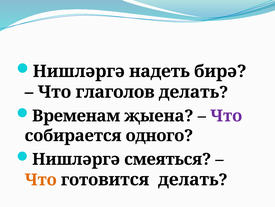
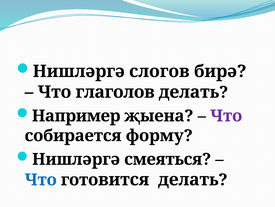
надеть: надеть -> слогов (159, 71)
Временам: Временам -> Например (76, 116)
одного: одного -> форму (159, 135)
Что colour: orange -> blue (41, 179)
